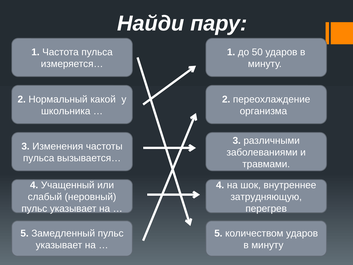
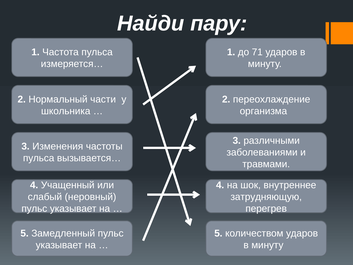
50: 50 -> 71 (257, 52)
какой: какой -> части (103, 99)
